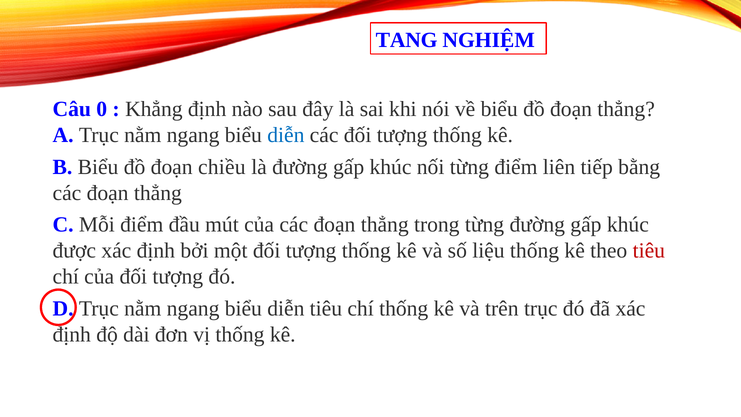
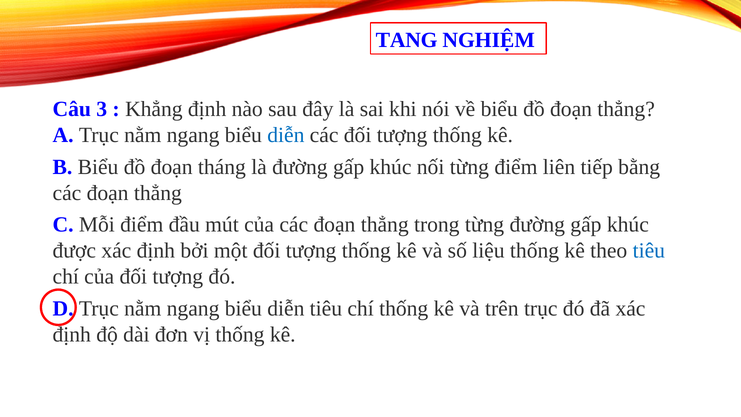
0: 0 -> 3 (102, 109)
chiều: chiều -> tháng (222, 167)
tiêu colour: red -> blue (649, 251)
